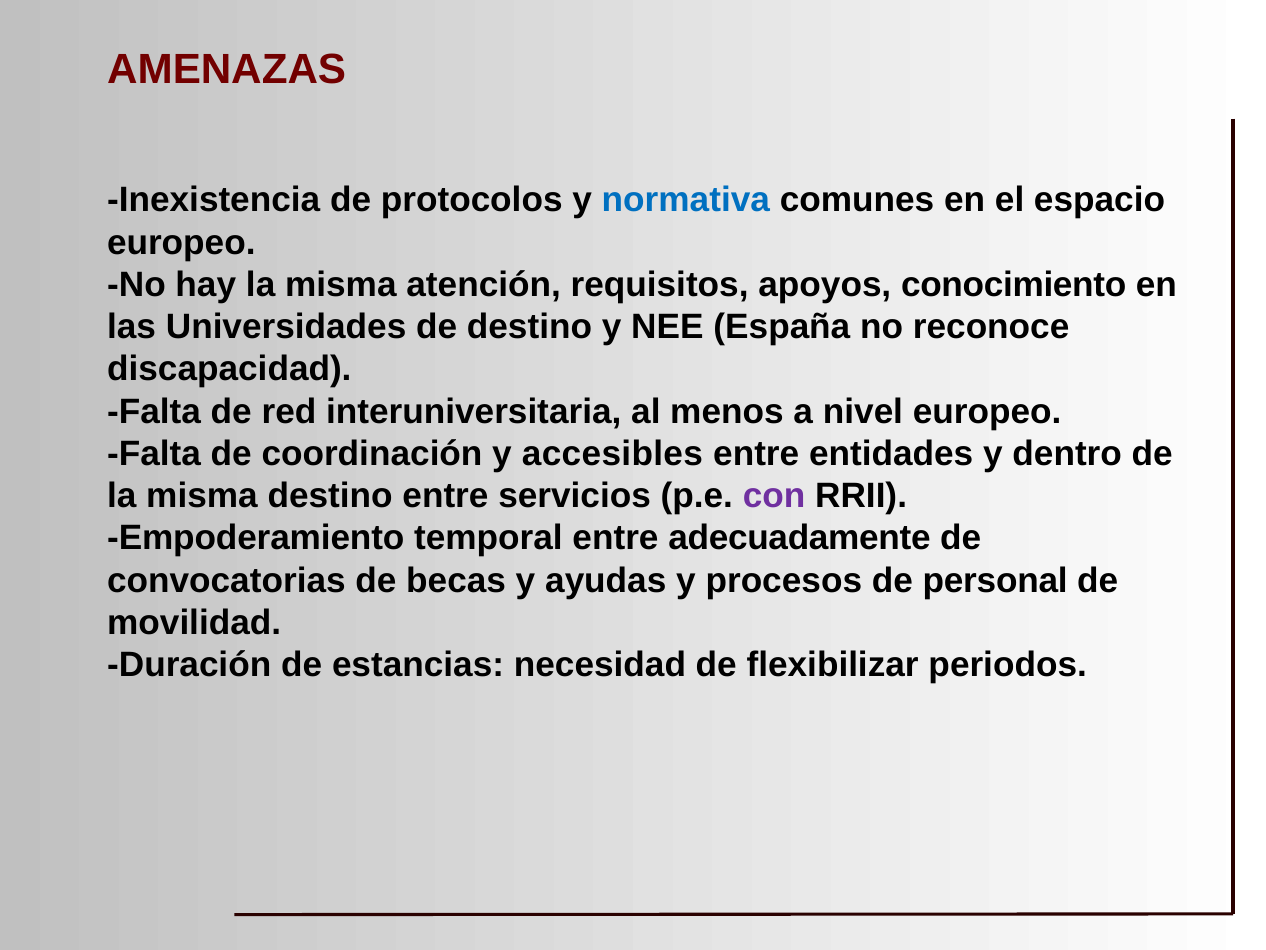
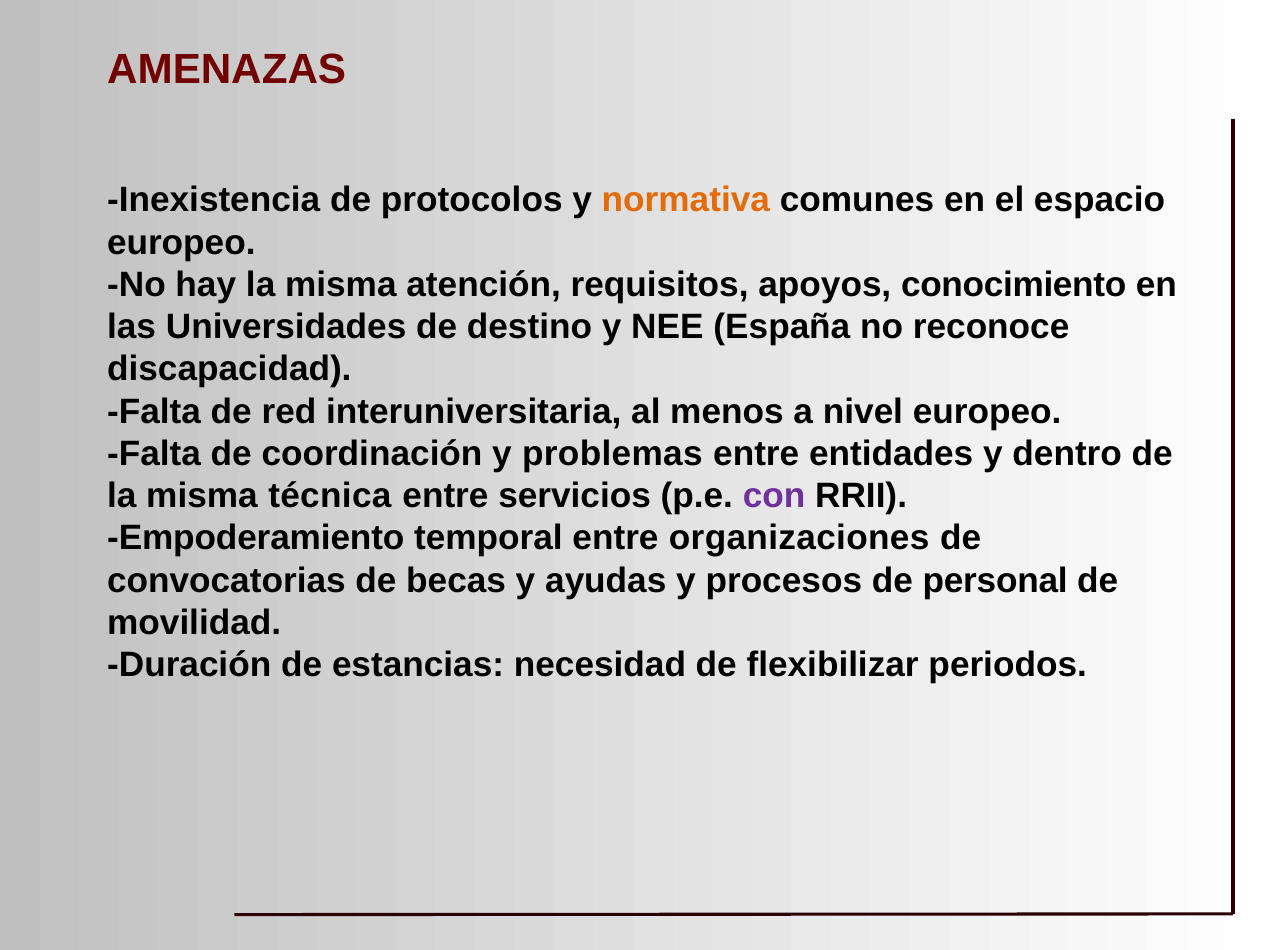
normativa colour: blue -> orange (686, 200)
accesibles: accesibles -> problemas (612, 454)
misma destino: destino -> técnica (330, 496)
adecuadamente: adecuadamente -> organizaciones (799, 538)
